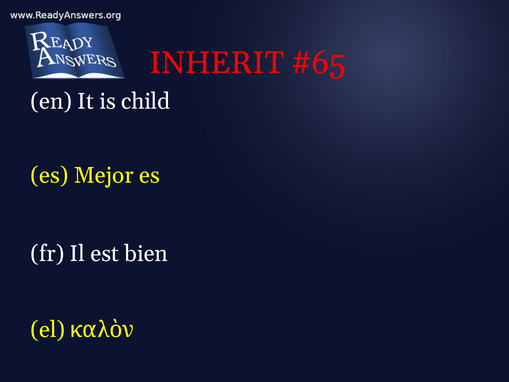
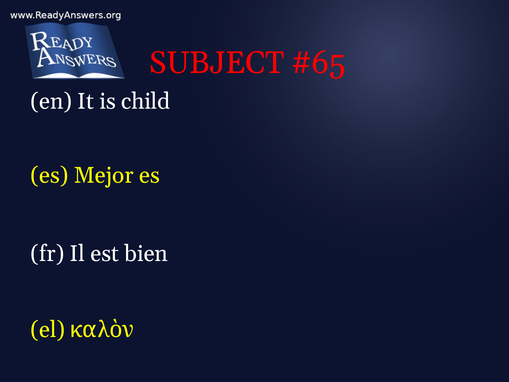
INHERIT: INHERIT -> SUBJECT (217, 63)
